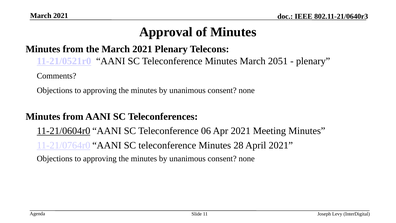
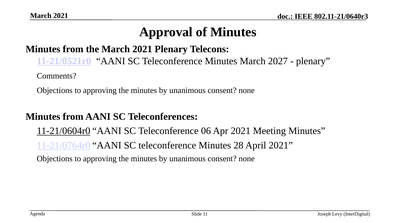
2051: 2051 -> 2027 (278, 61)
